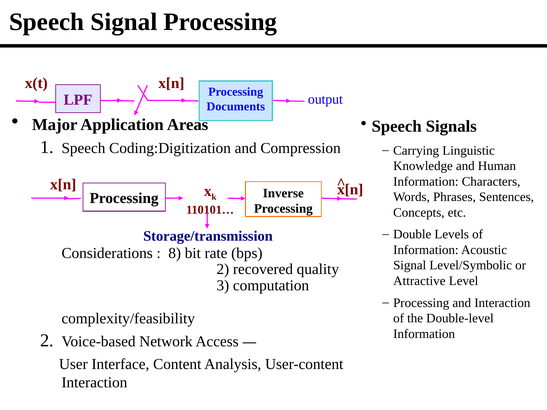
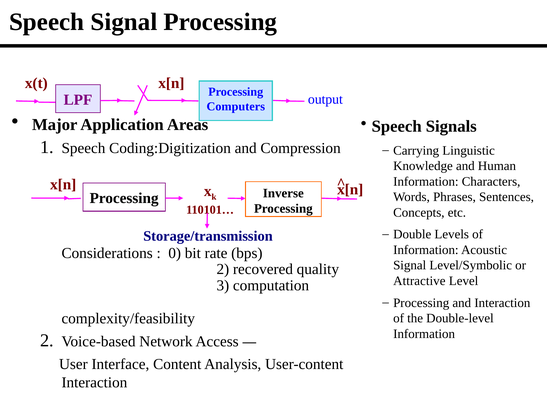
Documents: Documents -> Computers (236, 106)
8: 8 -> 0 (175, 253)
